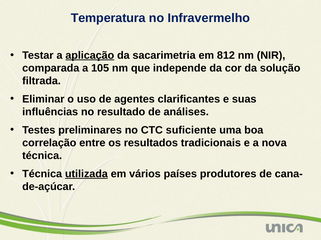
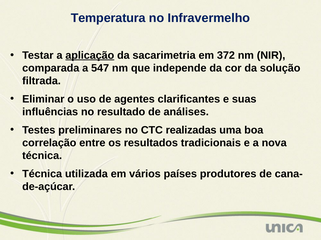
812: 812 -> 372 (226, 55)
105: 105 -> 547 (100, 68)
suficiente: suficiente -> realizadas (191, 130)
utilizada underline: present -> none (86, 174)
